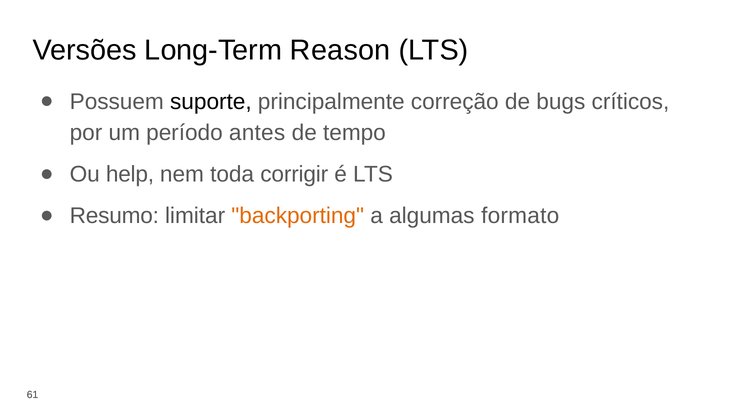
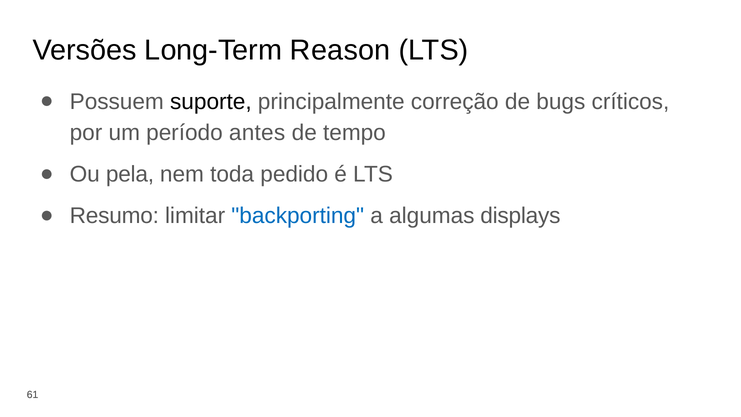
help: help -> pela (130, 174)
corrigir: corrigir -> pedido (294, 174)
backporting colour: orange -> blue (298, 216)
formato: formato -> displays (520, 216)
